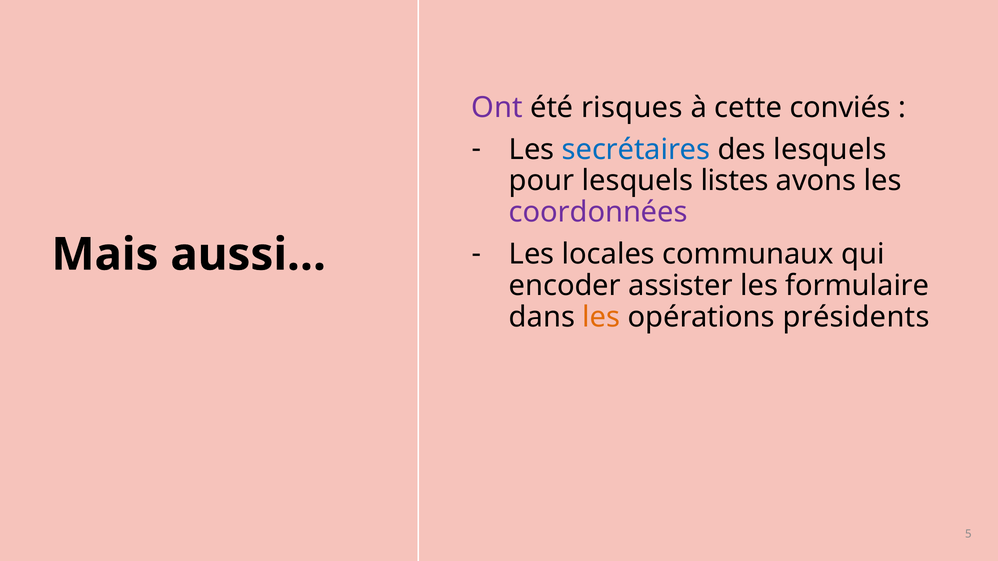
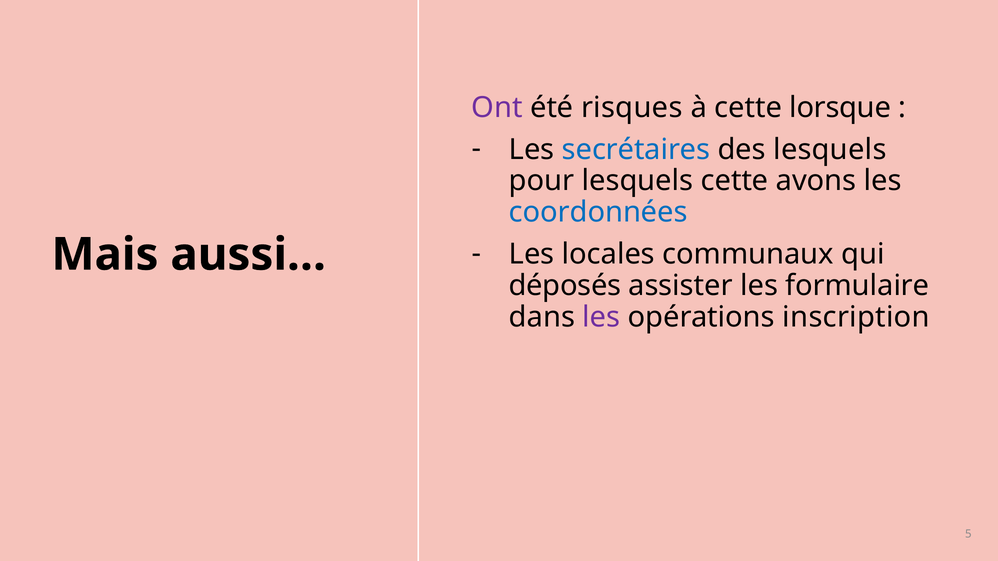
conviés: conviés -> lorsque (840, 108)
lesquels listes: listes -> cette (735, 181)
coordonnées colour: purple -> blue (598, 212)
encoder: encoder -> déposés (565, 286)
les colour: orange -> purple (601, 317)
présidents: présidents -> inscription (856, 317)
